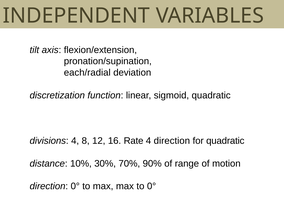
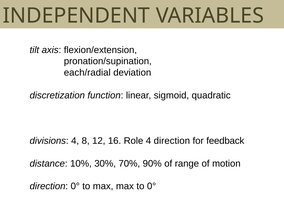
Rate: Rate -> Role (134, 141)
for quadratic: quadratic -> feedback (225, 141)
